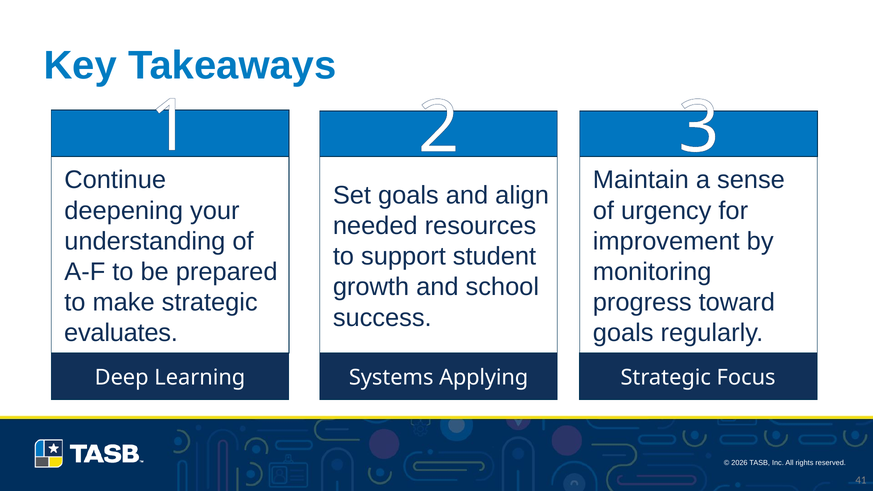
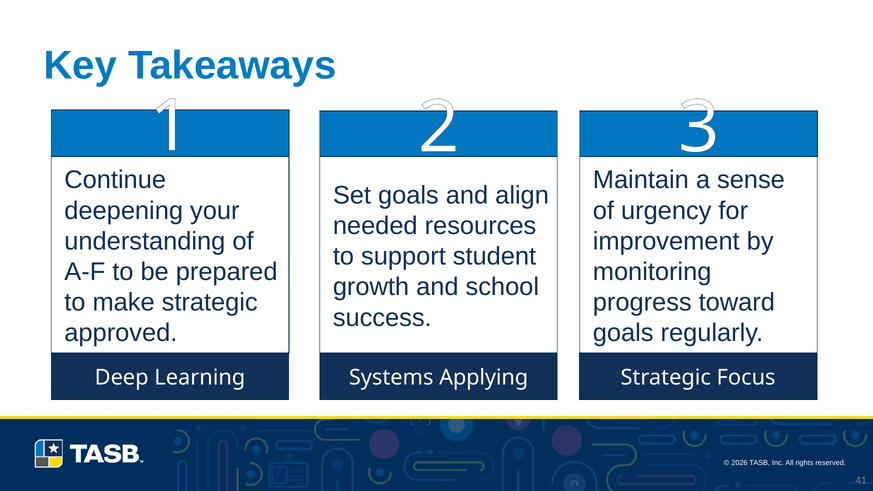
evaluates: evaluates -> approved (121, 333)
